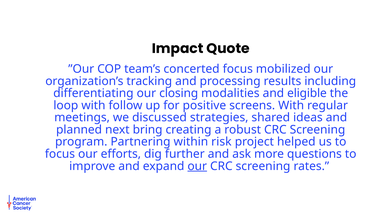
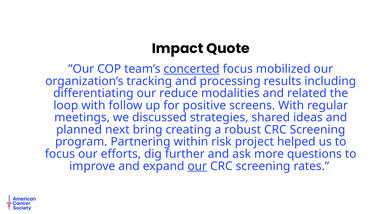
concerted underline: none -> present (192, 69)
closing: closing -> reduce (179, 93)
eligible: eligible -> related (307, 93)
